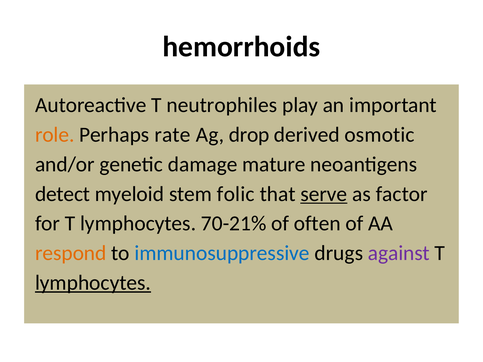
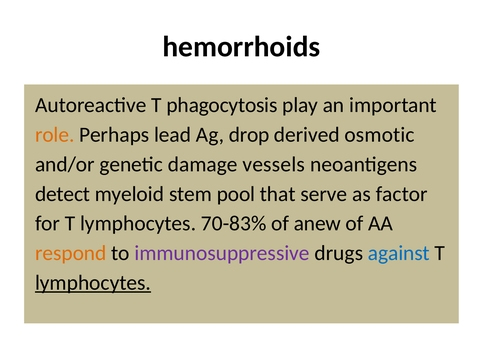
neutrophiles: neutrophiles -> phagocytosis (222, 105)
rate: rate -> lead (173, 135)
mature: mature -> vessels (274, 164)
folic: folic -> pool (236, 194)
serve underline: present -> none (324, 194)
70-21%: 70-21% -> 70-83% (234, 224)
often: often -> anew (317, 224)
immunosuppressive colour: blue -> purple (222, 253)
against colour: purple -> blue (399, 253)
